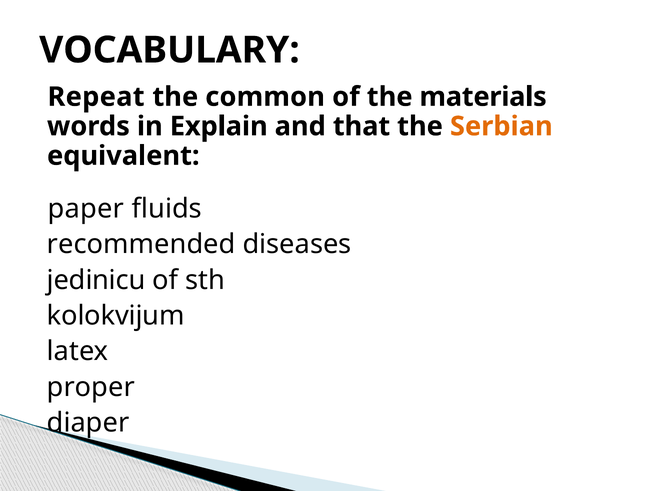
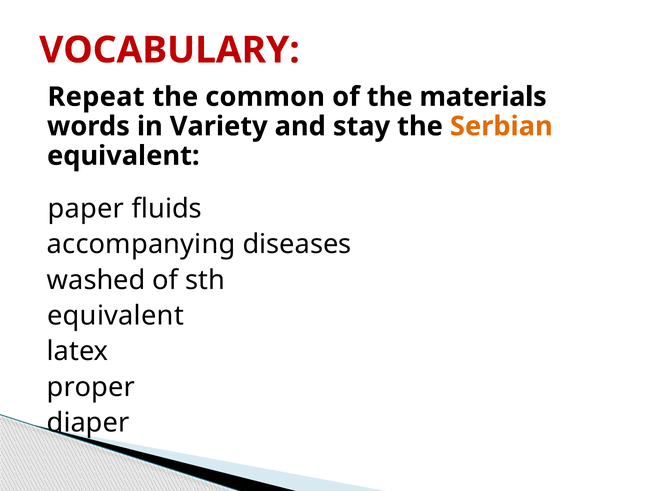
VOCABULARY colour: black -> red (169, 50)
Explain: Explain -> Variety (219, 126)
that: that -> stay (361, 126)
recommended: recommended -> accompanying (141, 244)
jedinicu: jedinicu -> washed (96, 280)
kolokvijum: kolokvijum -> equivalent (116, 315)
